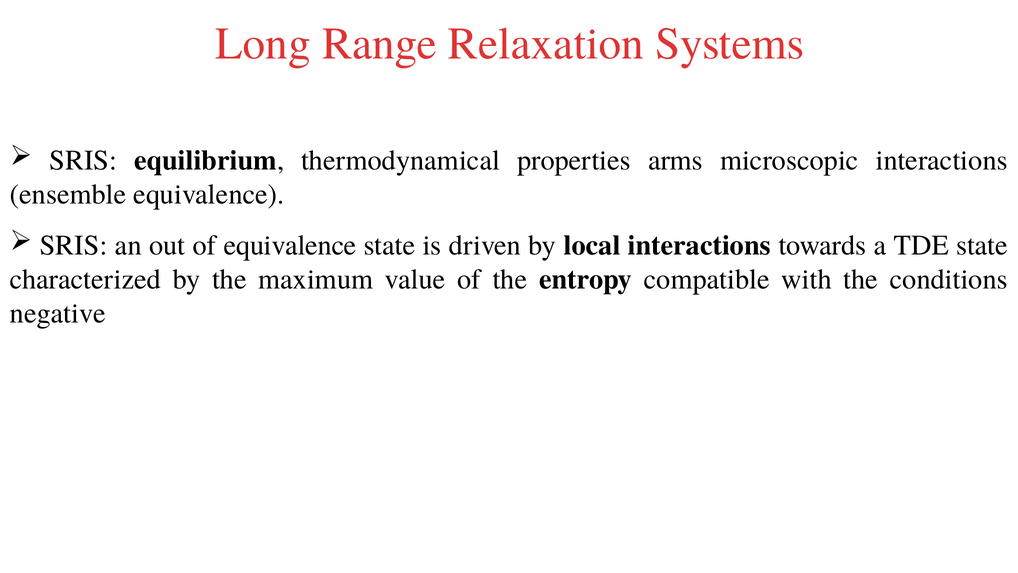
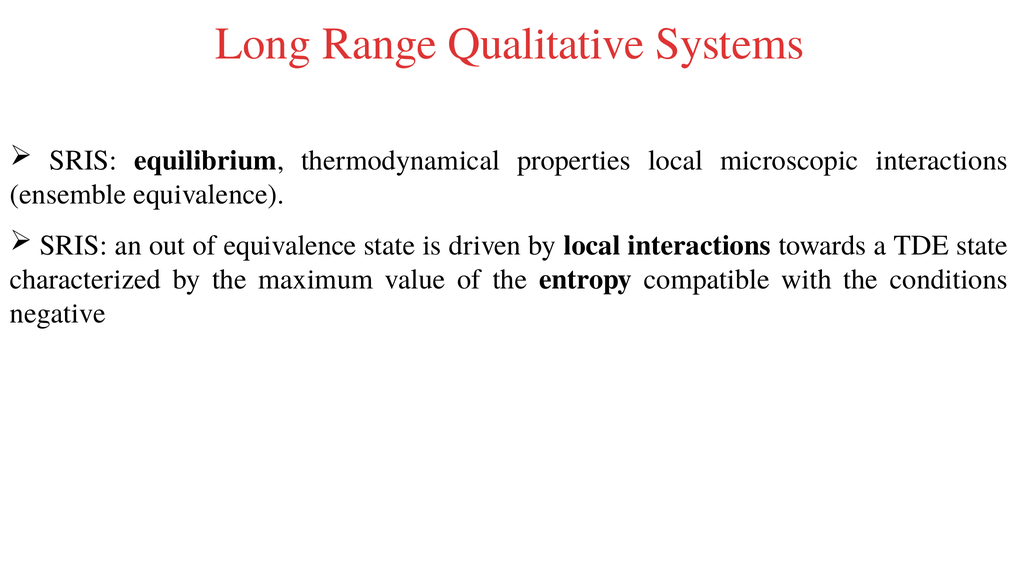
Relaxation: Relaxation -> Qualitative (546, 44)
properties arms: arms -> local (675, 160)
